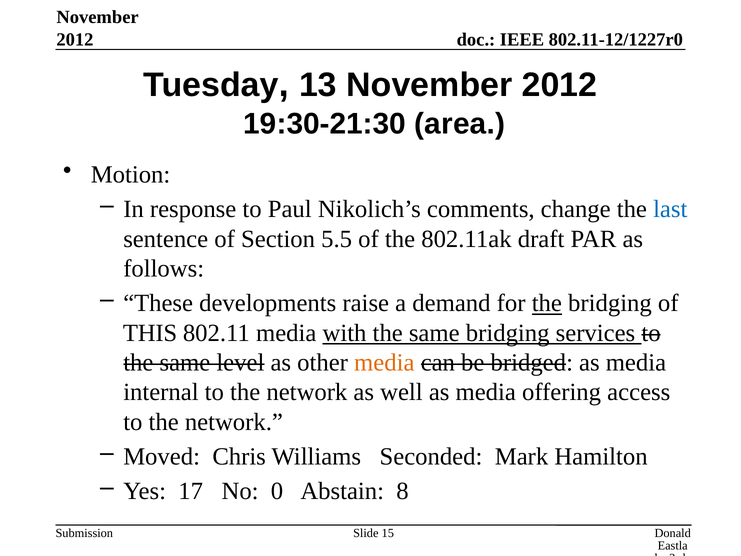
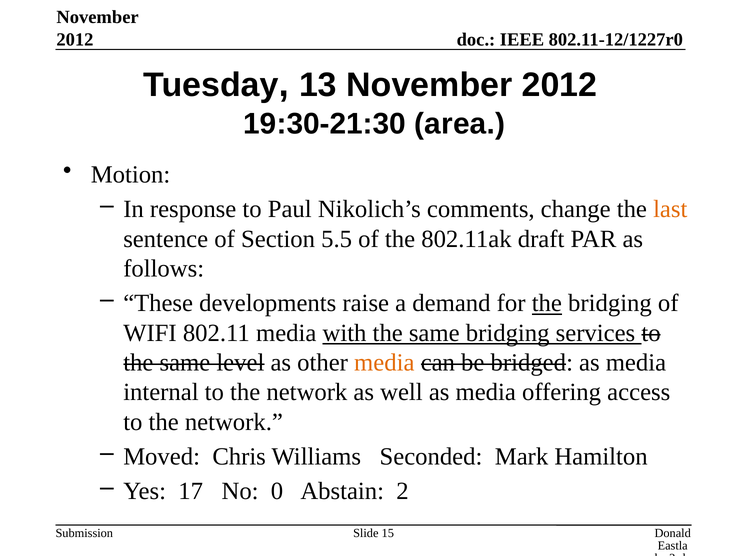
last colour: blue -> orange (670, 209)
THIS: THIS -> WIFI (150, 333)
8: 8 -> 2 (403, 491)
